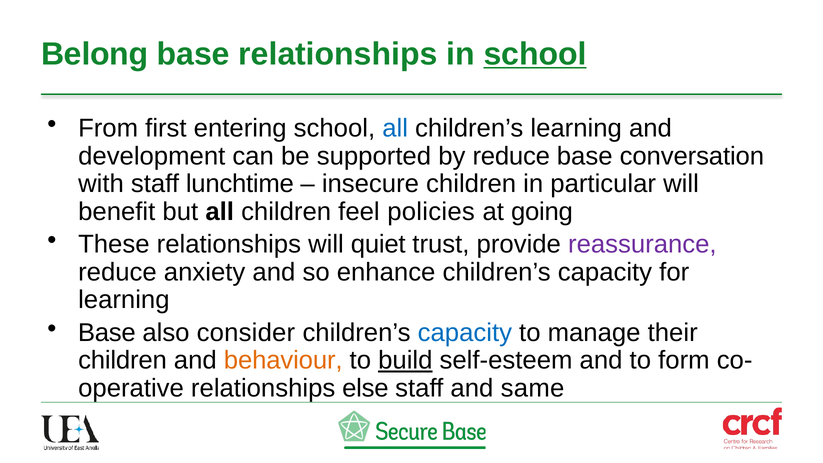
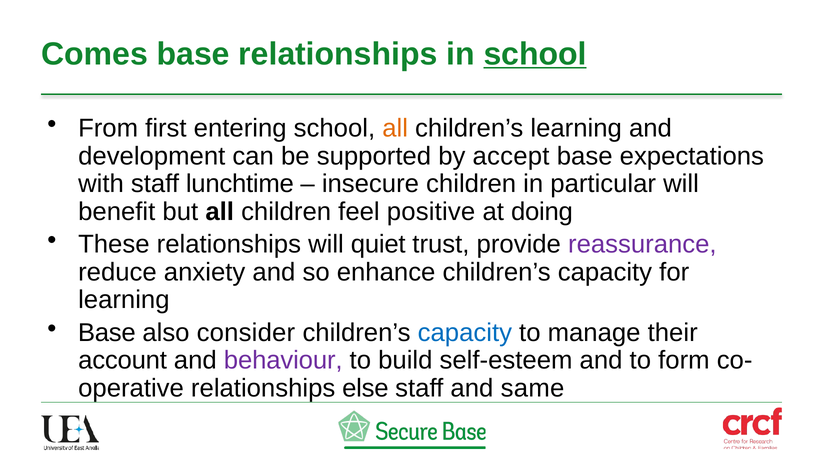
Belong: Belong -> Comes (95, 54)
all colour: blue -> orange (395, 128)
by reduce: reduce -> accept (511, 156)
conversation: conversation -> expectations (692, 156)
policies: policies -> positive (431, 212)
going: going -> doing (542, 212)
children: children -> account (123, 360)
behaviour colour: orange -> purple (283, 360)
build underline: present -> none (405, 360)
